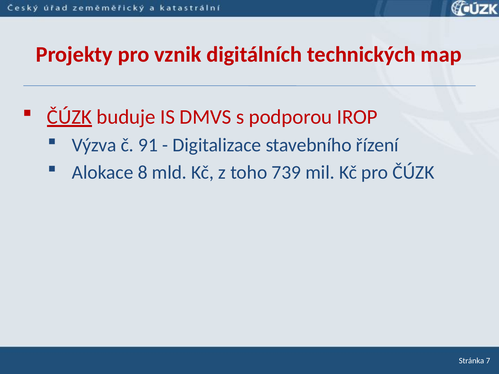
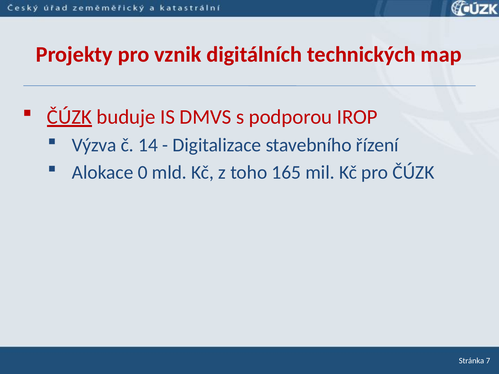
91: 91 -> 14 (148, 145)
8: 8 -> 0 (143, 173)
739: 739 -> 165 (286, 173)
